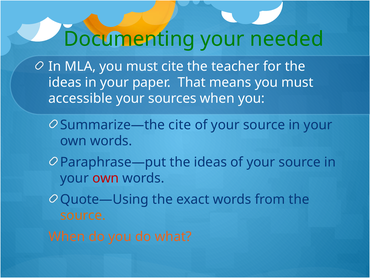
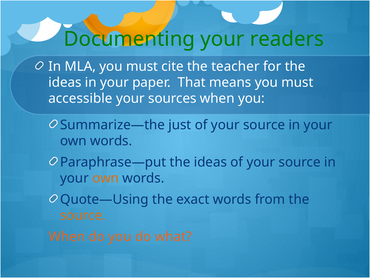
needed: needed -> readers (287, 39)
Summarize—the cite: cite -> just (180, 125)
own colour: red -> orange (106, 178)
